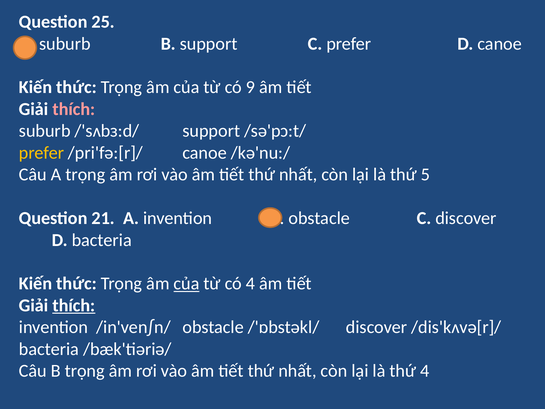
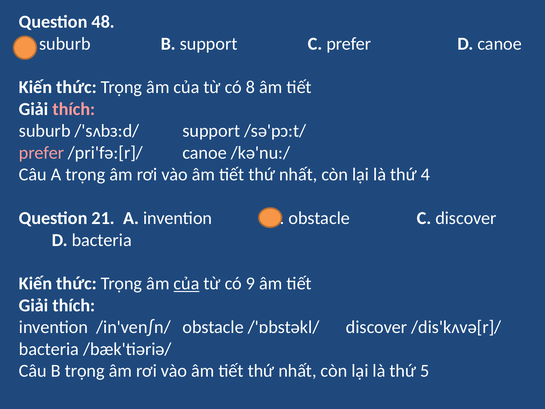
25: 25 -> 48 (103, 22)
9: 9 -> 8 (251, 87)
prefer colour: yellow -> pink (41, 153)
5: 5 -> 4 (425, 174)
có 4: 4 -> 9 (251, 283)
thích underline: present -> none (74, 305)
thứ 4: 4 -> 5 (425, 371)
